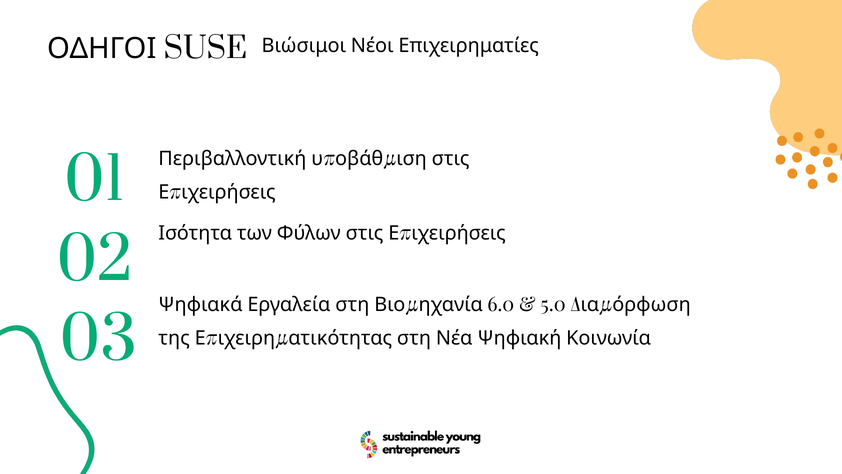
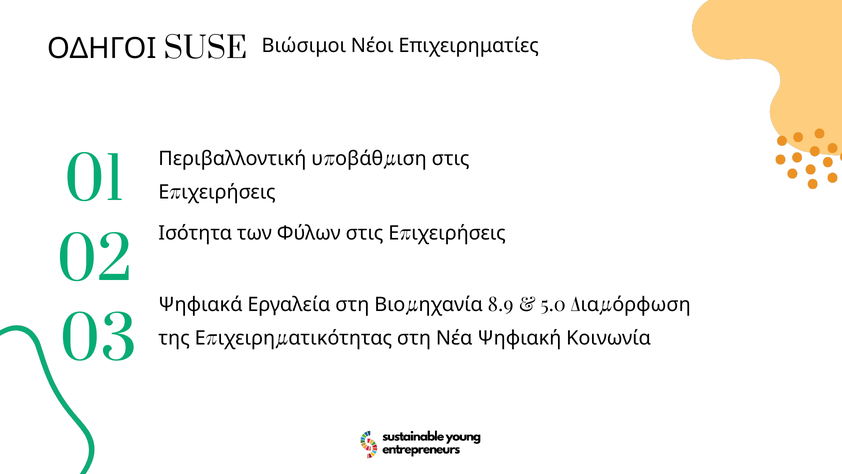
6.0: 6.0 -> 8.9 (501, 305)
